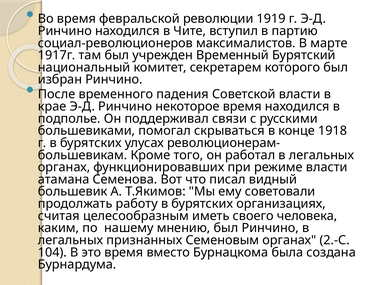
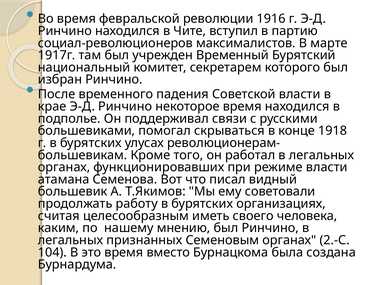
1919: 1919 -> 1916 (271, 19)
